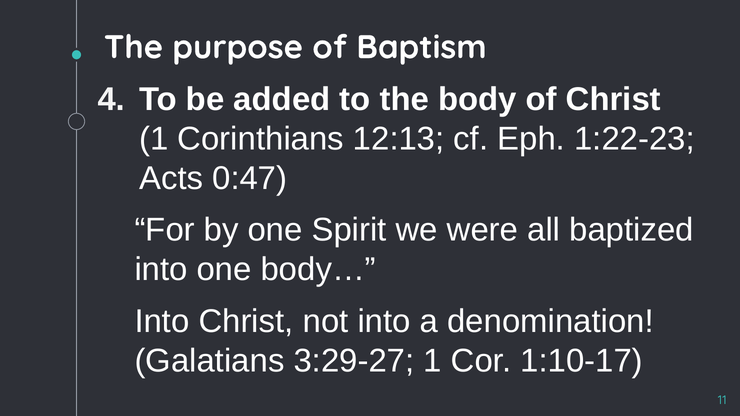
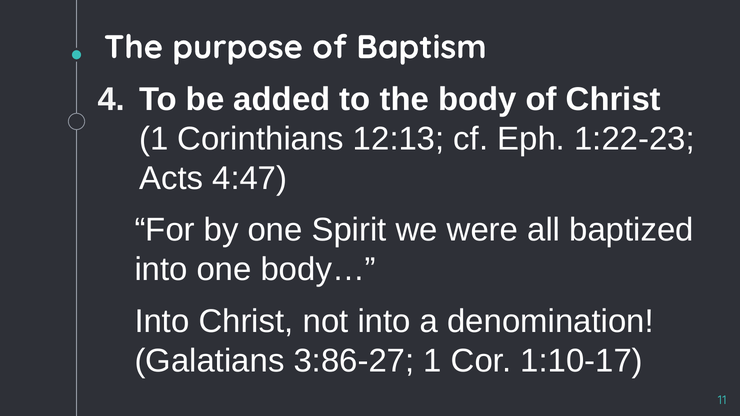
0:47: 0:47 -> 4:47 (250, 178)
3:29-27: 3:29-27 -> 3:86-27 (354, 361)
